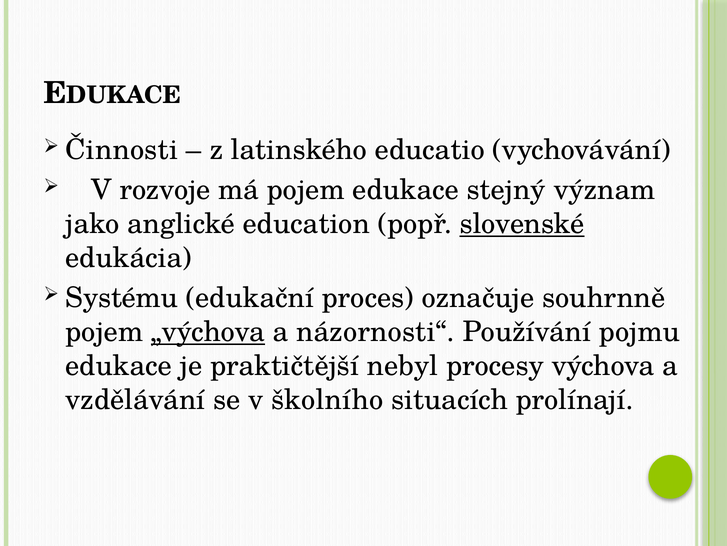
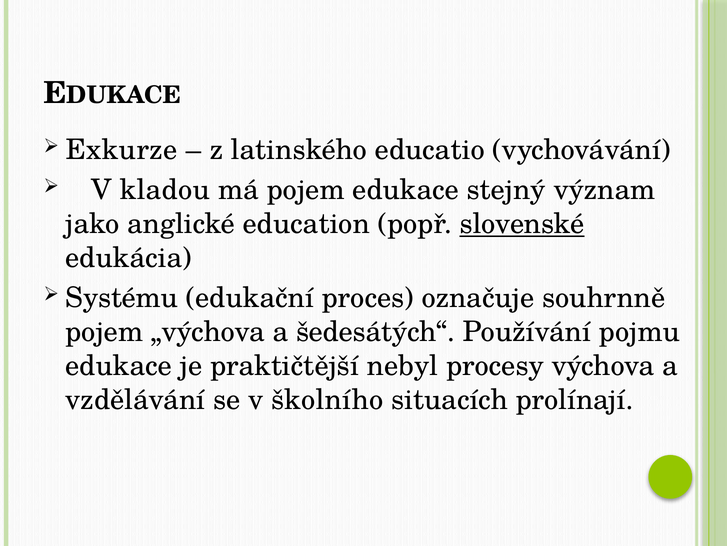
Činnosti: Činnosti -> Exkurze (122, 150)
rozvoje: rozvoje -> kladou (165, 190)
„výchova underline: present -> none (208, 332)
názornosti“: názornosti“ -> šedesátých“ (376, 332)
